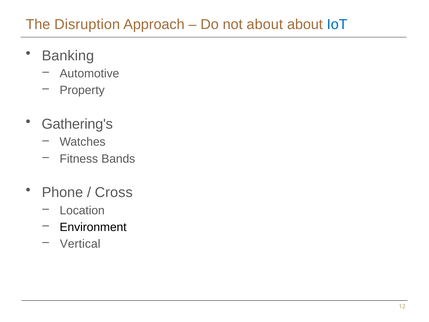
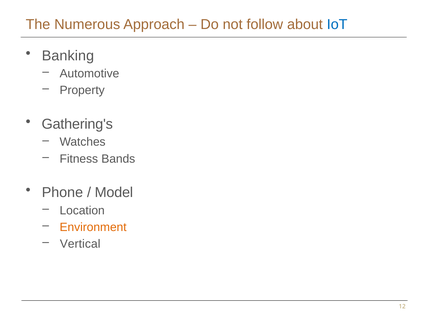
Disruption: Disruption -> Numerous (87, 25)
not about: about -> follow (265, 25)
Cross: Cross -> Model (114, 192)
Environment colour: black -> orange (93, 227)
